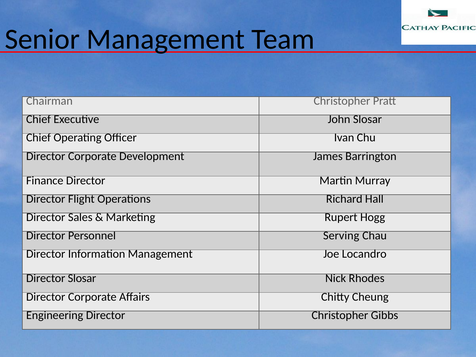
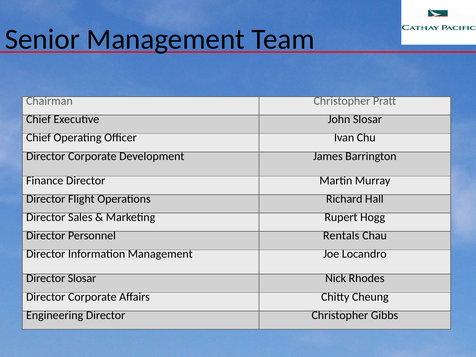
Serving: Serving -> Rentals (341, 236)
